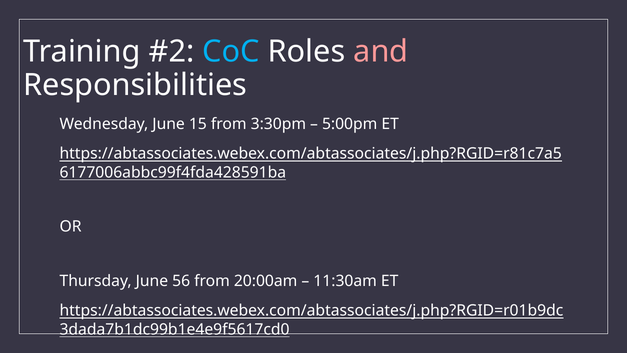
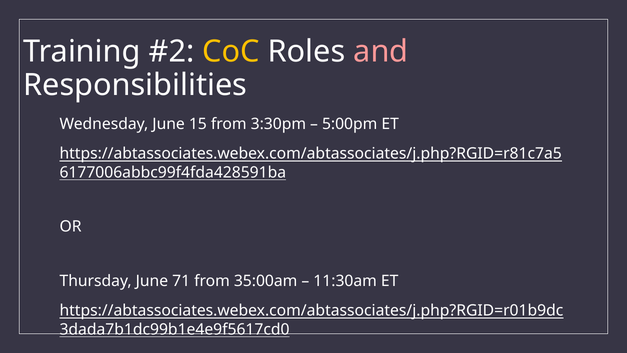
CoC colour: light blue -> yellow (231, 52)
56: 56 -> 71 (181, 281)
20:00am: 20:00am -> 35:00am (266, 281)
